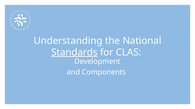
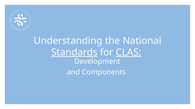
CLAS underline: none -> present (129, 53)
